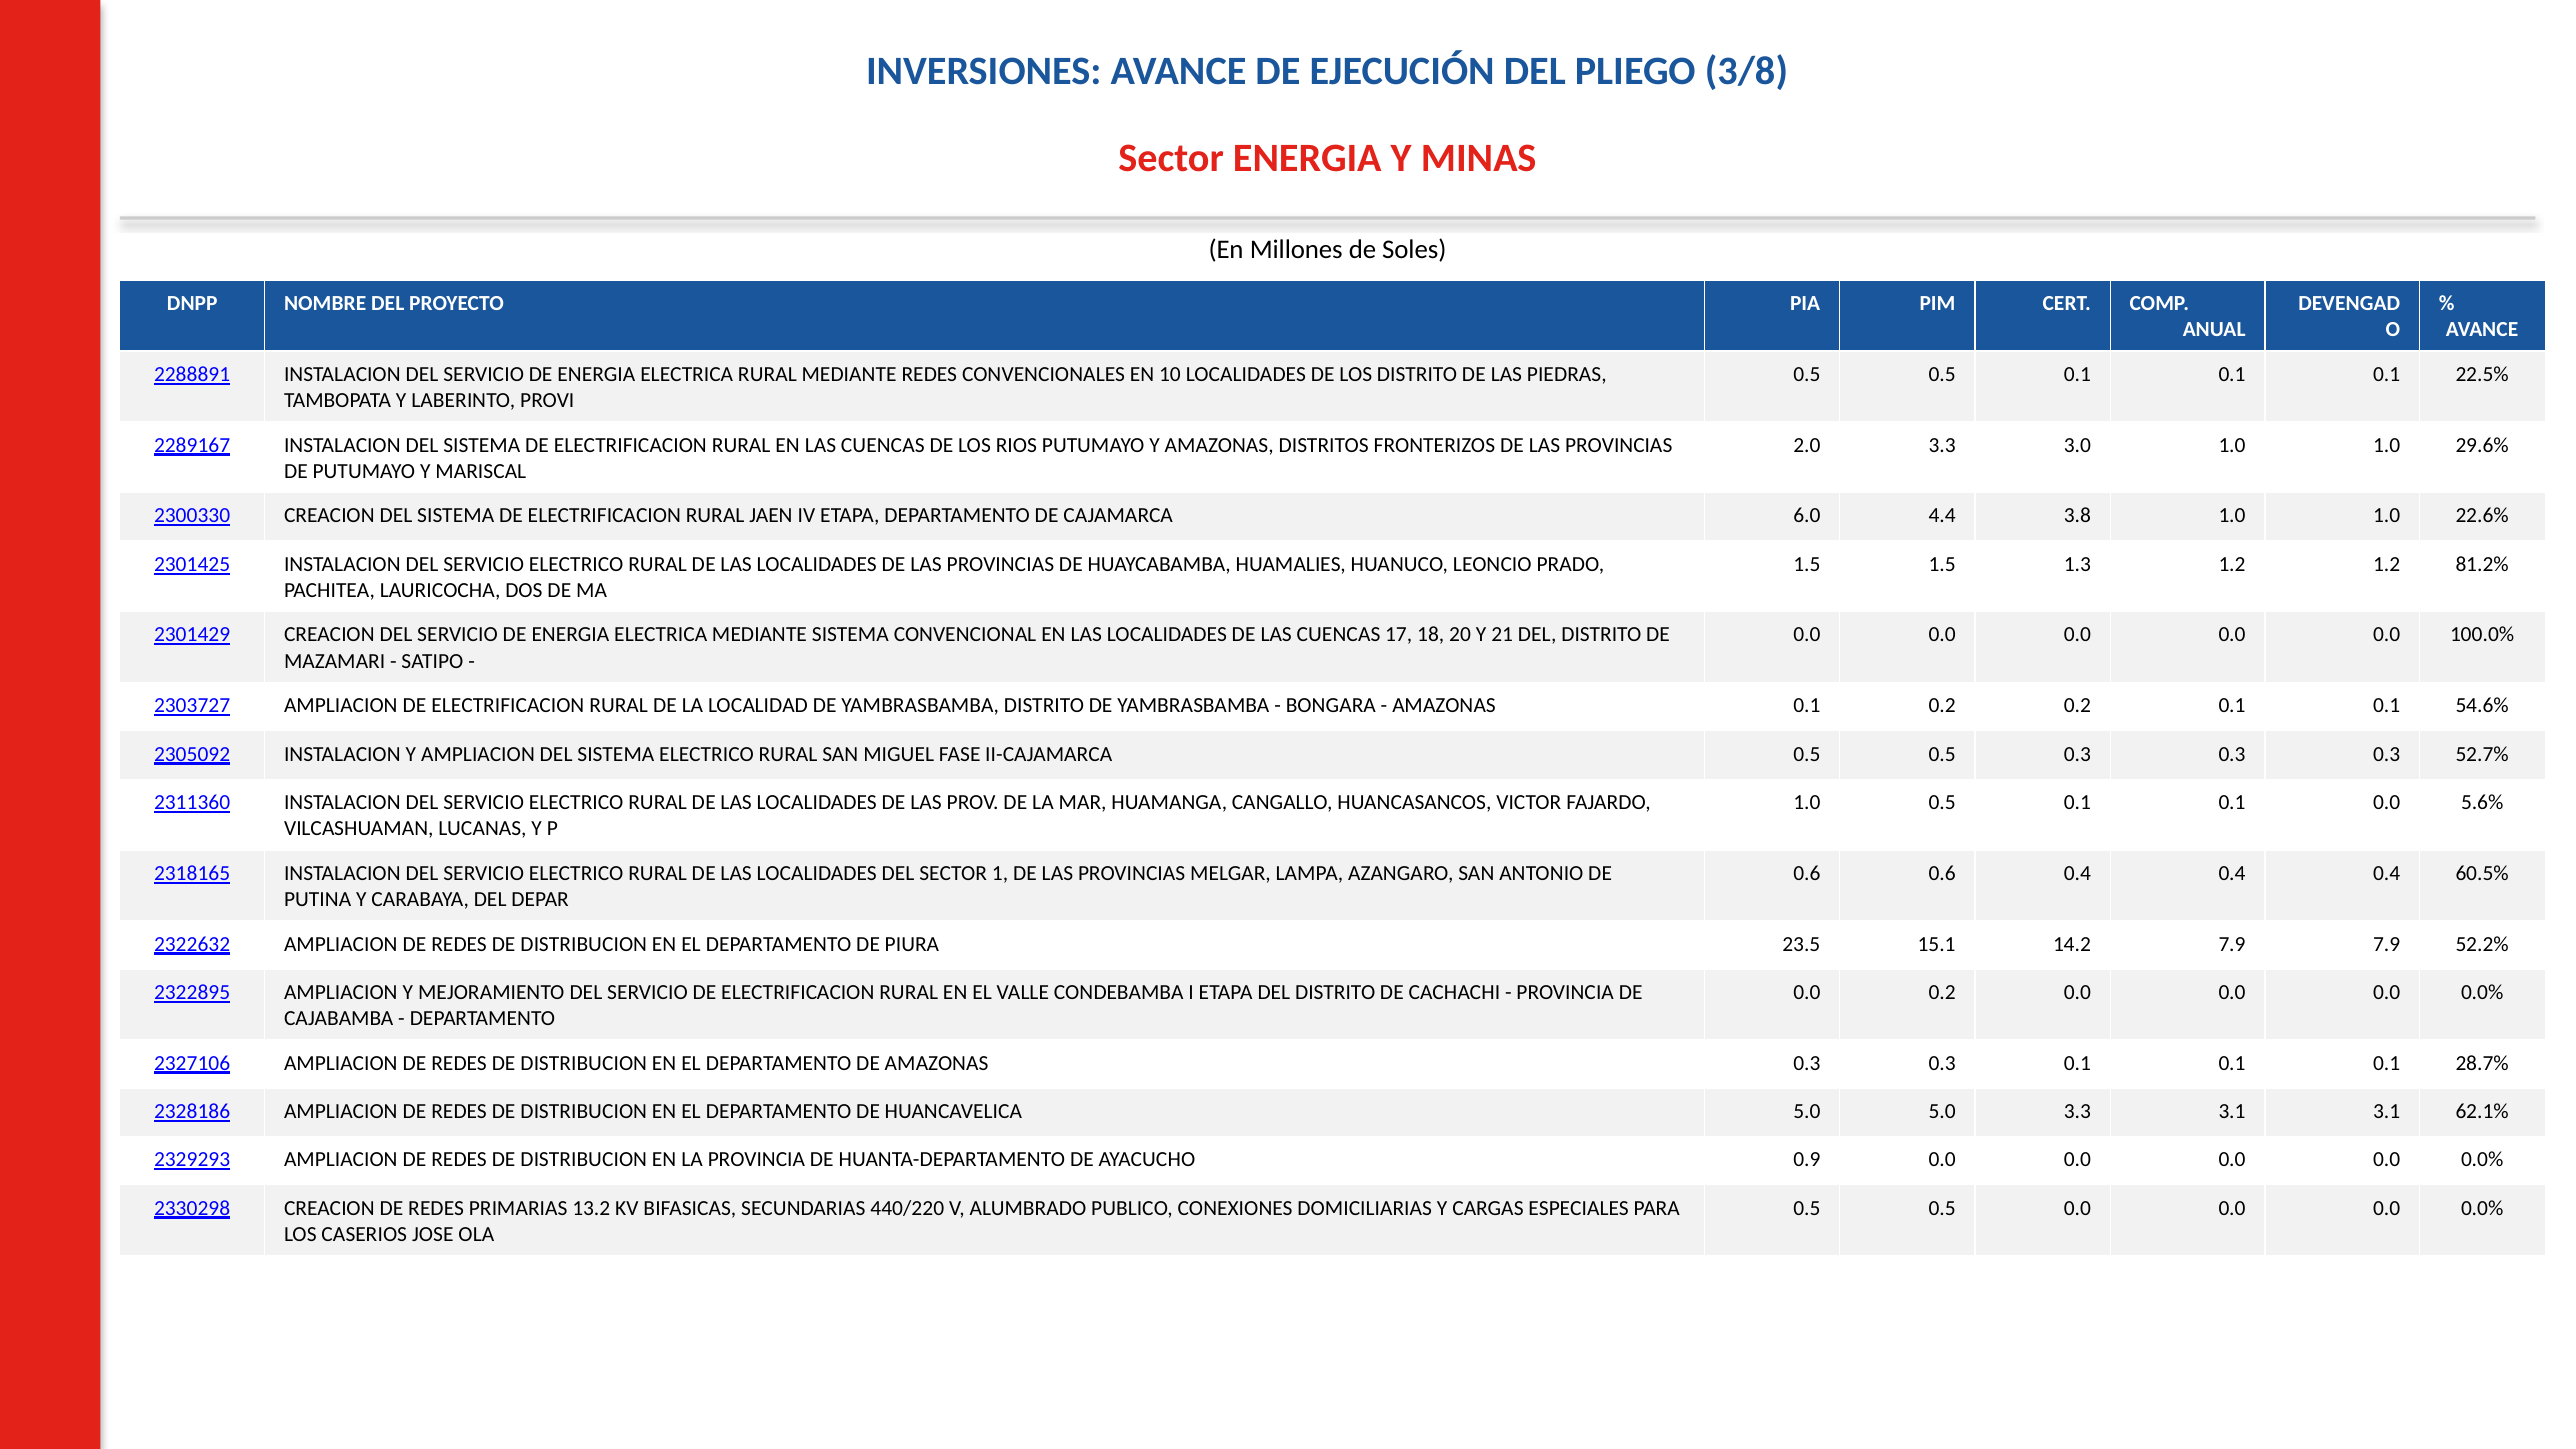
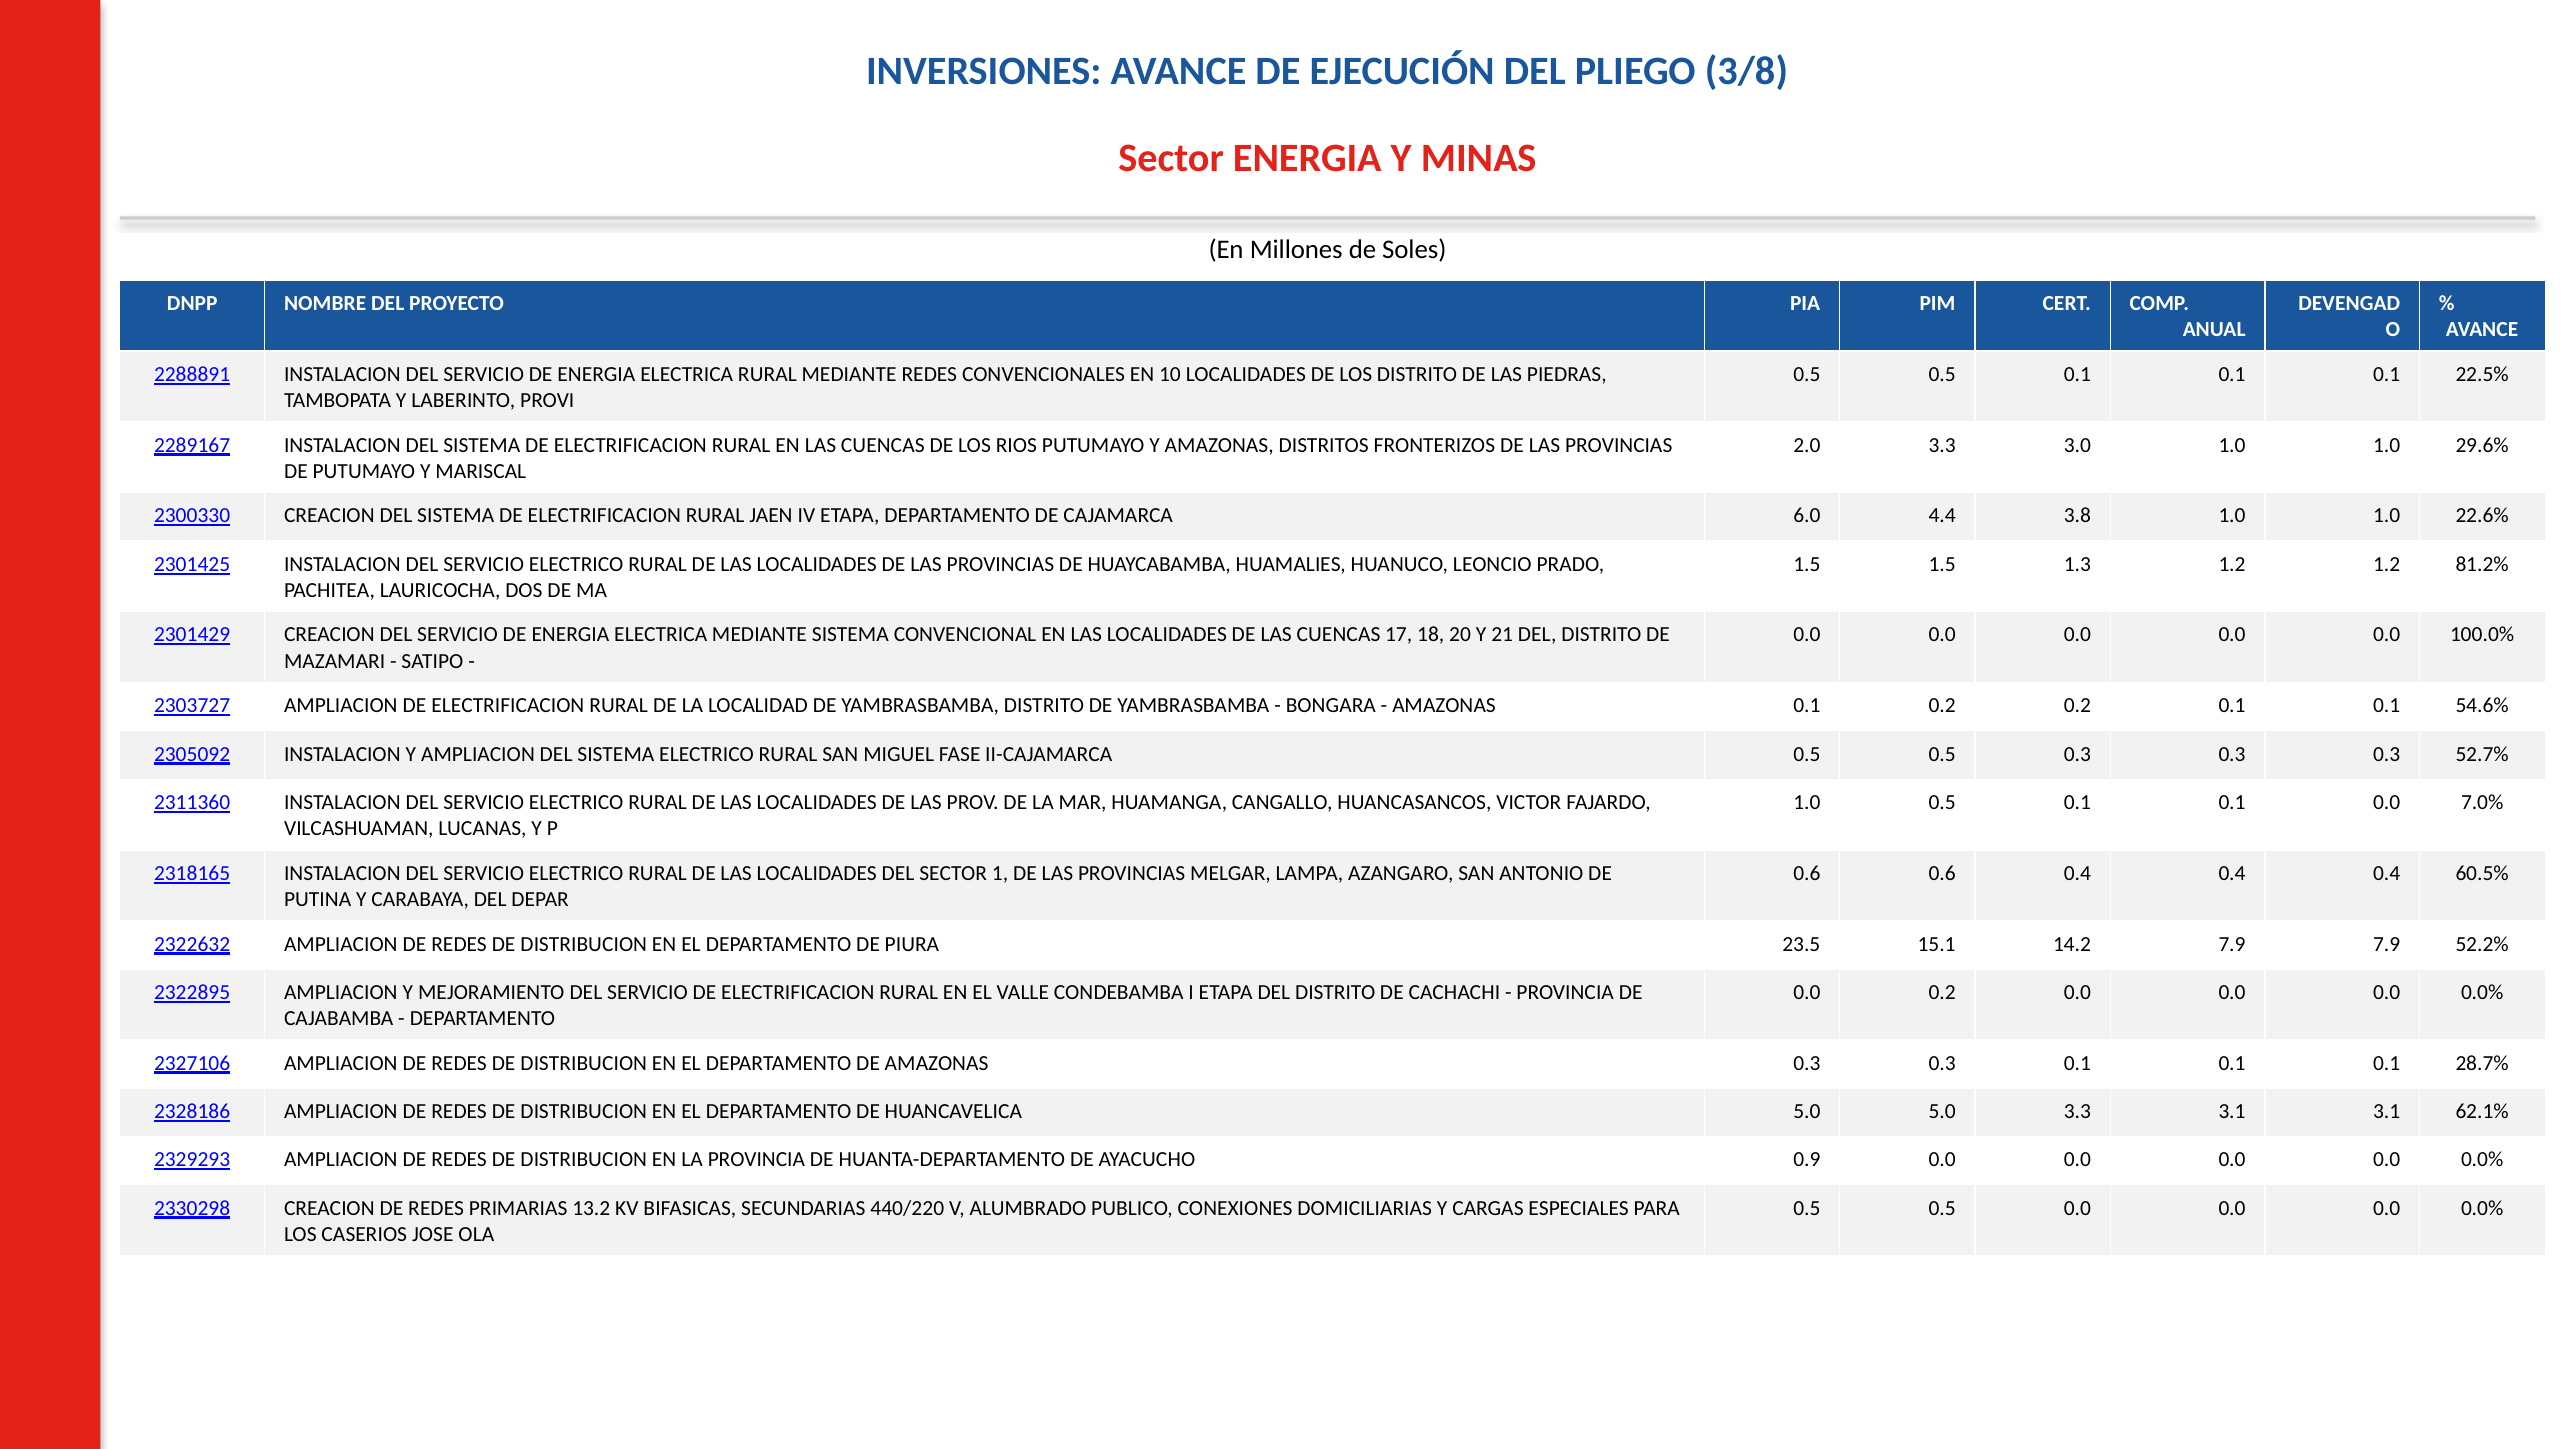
5.6%: 5.6% -> 7.0% (2482, 803)
